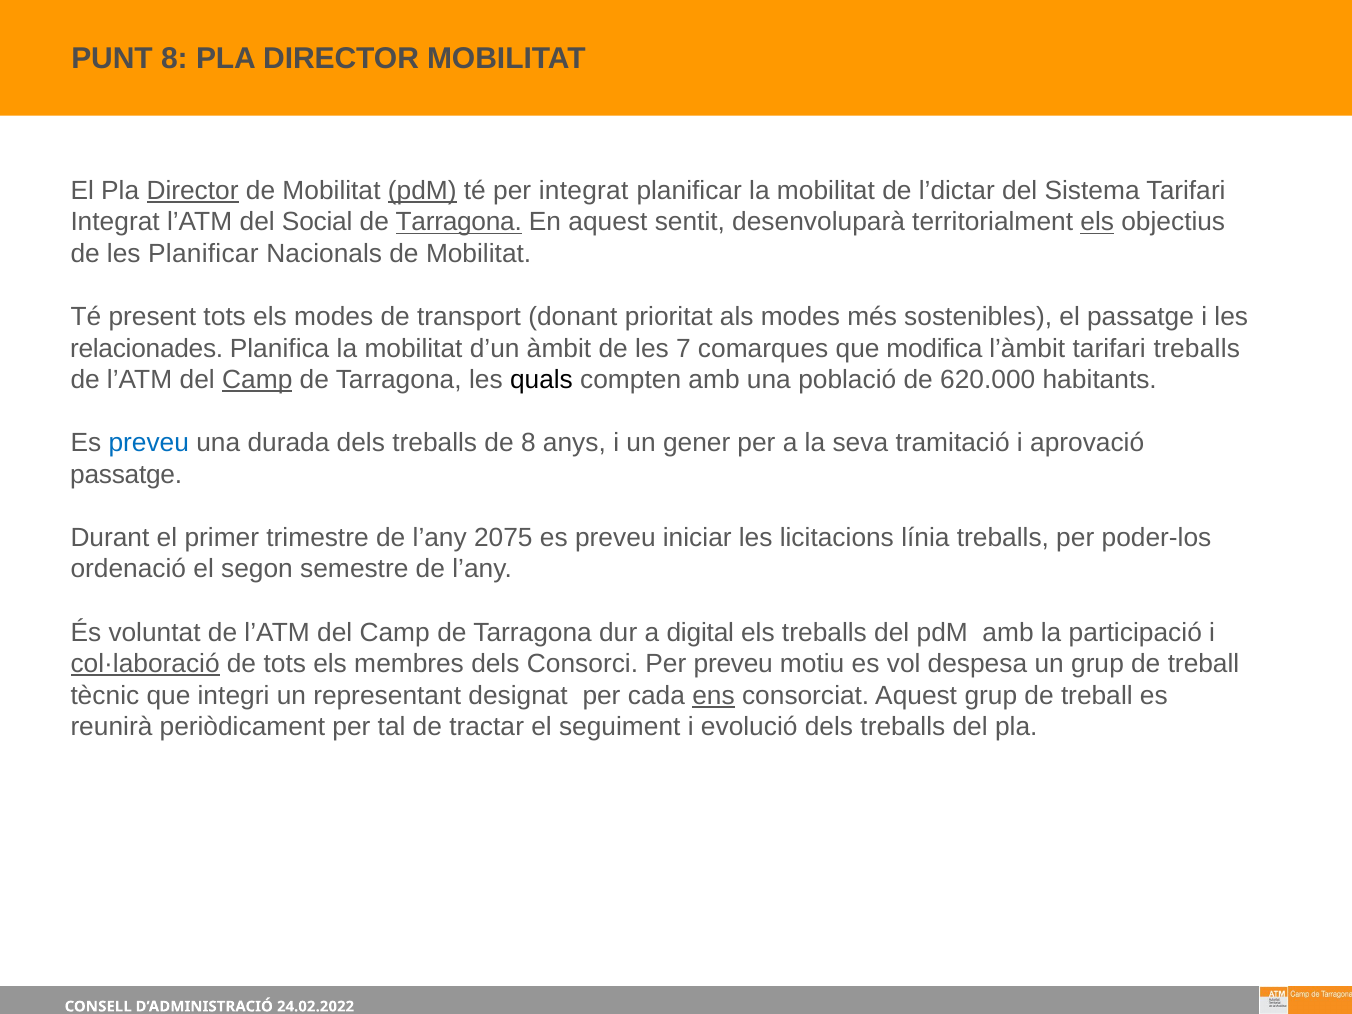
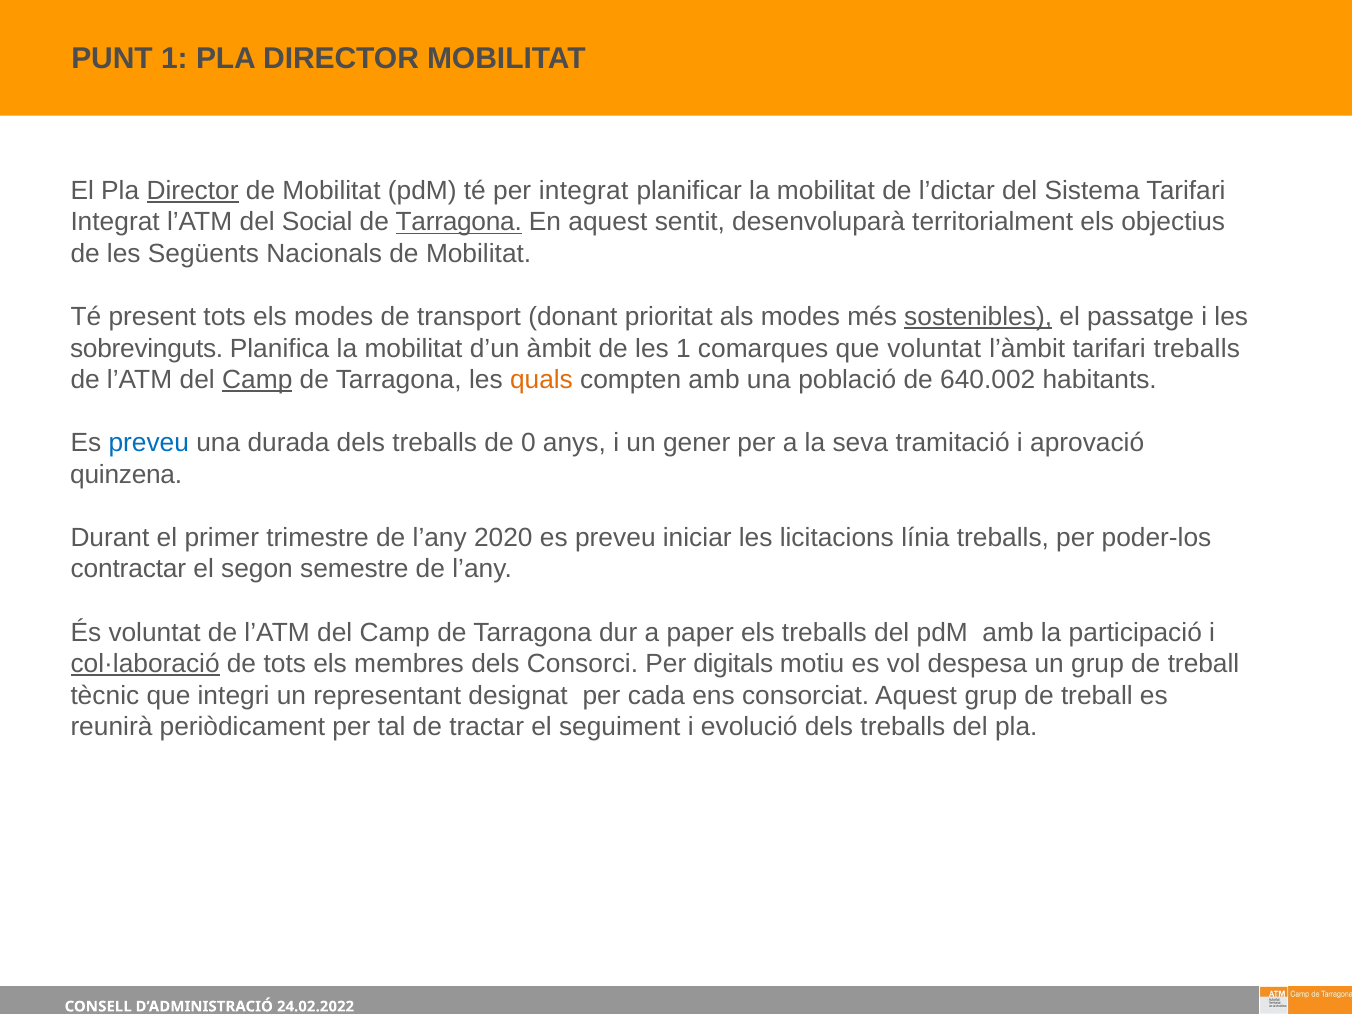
PUNT 8: 8 -> 1 (174, 59)
pdM underline: present -> none (422, 191)
els underline: present -> none (1097, 222)
les Planificar: Planificar -> Següents (204, 254)
sostenibles underline: none -> present (978, 317)
relacionades: relacionades -> sobrevinguts (147, 348)
les 7: 7 -> 1 (683, 348)
que modifica: modifica -> voluntat (934, 348)
quals colour: black -> orange (541, 380)
620.000: 620.000 -> 640.002 (988, 380)
de 8: 8 -> 0 (528, 443)
passatge: passatge -> quinzena (126, 475)
2075: 2075 -> 2020 (503, 538)
ordenació: ordenació -> contractar (128, 569)
digital: digital -> paper (700, 632)
Per preveu: preveu -> digitals (733, 664)
ens underline: present -> none (713, 696)
